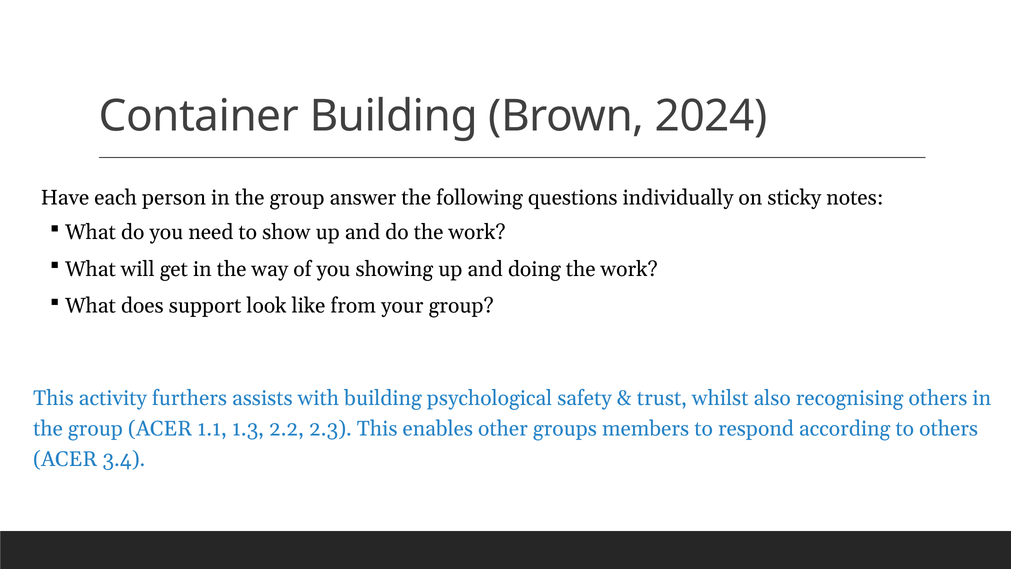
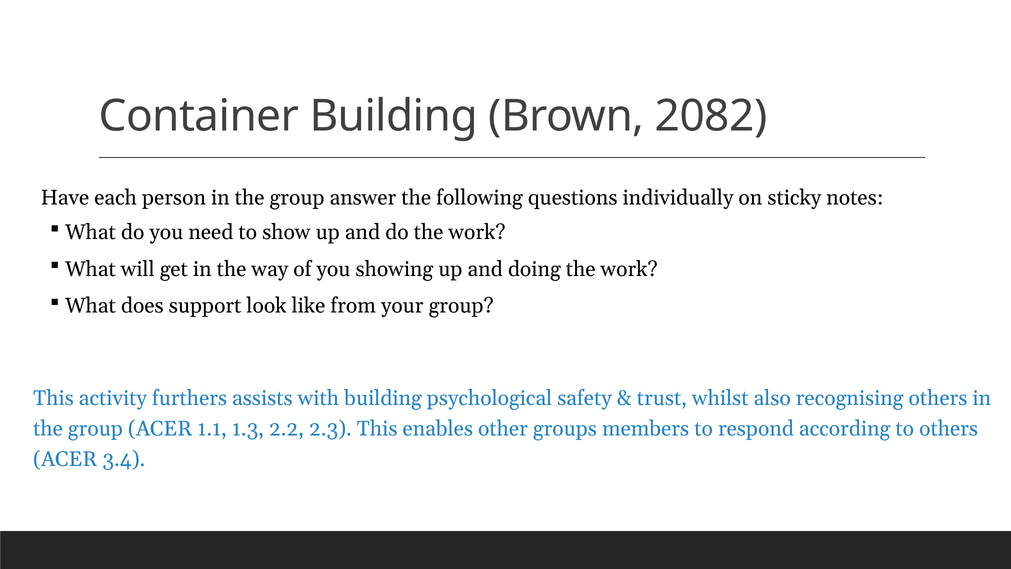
2024: 2024 -> 2082 (711, 116)
